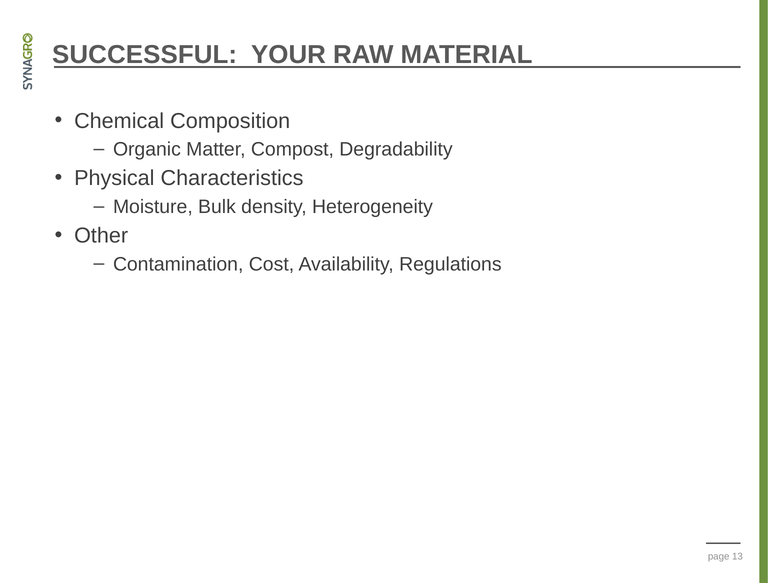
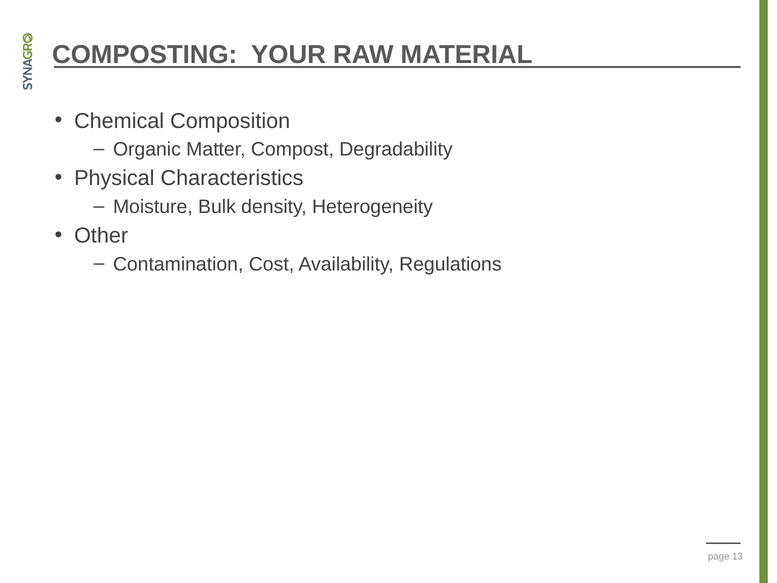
SUCCESSFUL: SUCCESSFUL -> COMPOSTING (145, 55)
